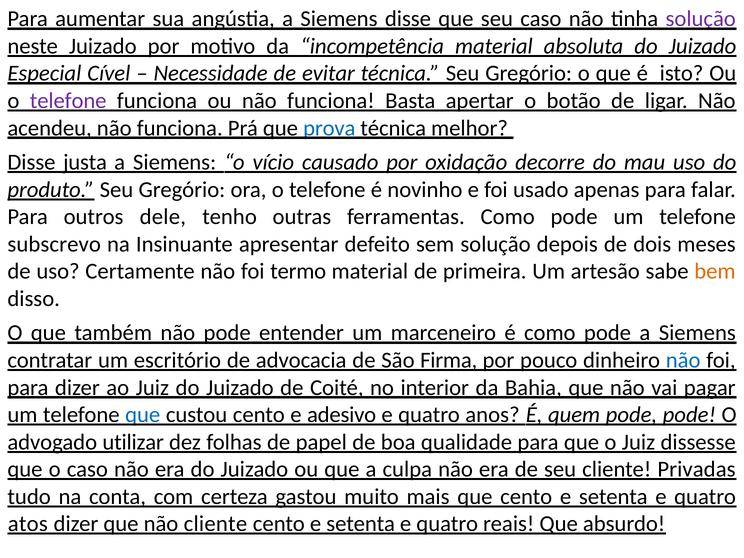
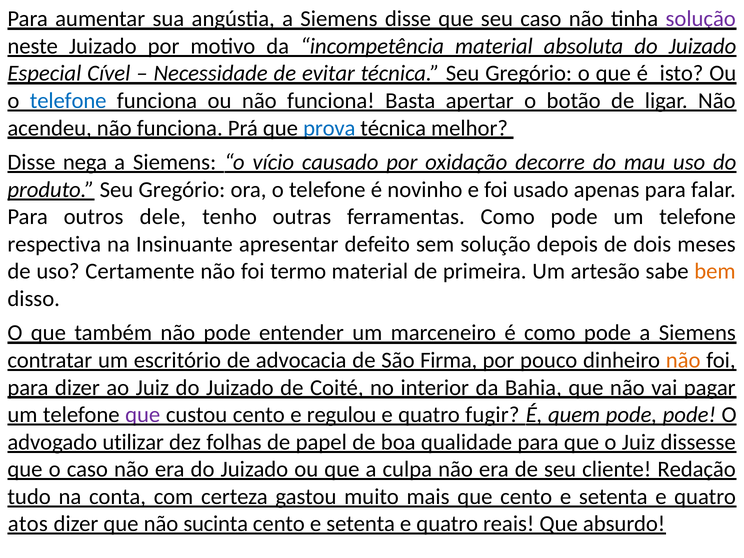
telefone colour: purple -> blue (68, 101)
justa: justa -> nega (85, 162)
subscrevo: subscrevo -> respectiva (54, 244)
não colour: blue -> orange (683, 360)
que colour: blue -> purple (143, 415)
adesivo: adesivo -> regulou (342, 415)
anos: anos -> fugir (492, 415)
Privadas: Privadas -> Redação (697, 469)
não cliente: cliente -> sucinta (216, 524)
